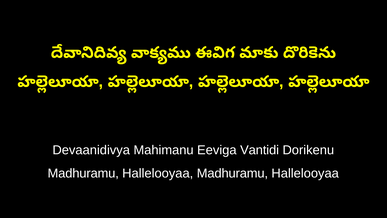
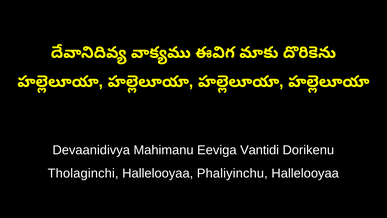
Madhuramu: Madhuramu -> Tholaginchi (83, 173)
Hallelooyaa Madhuramu: Madhuramu -> Phaliyinchu (232, 173)
